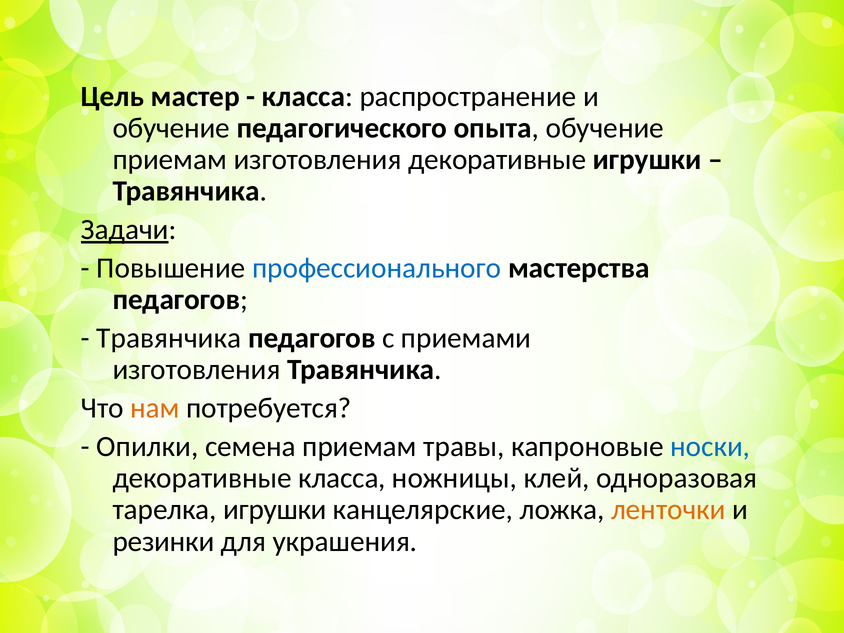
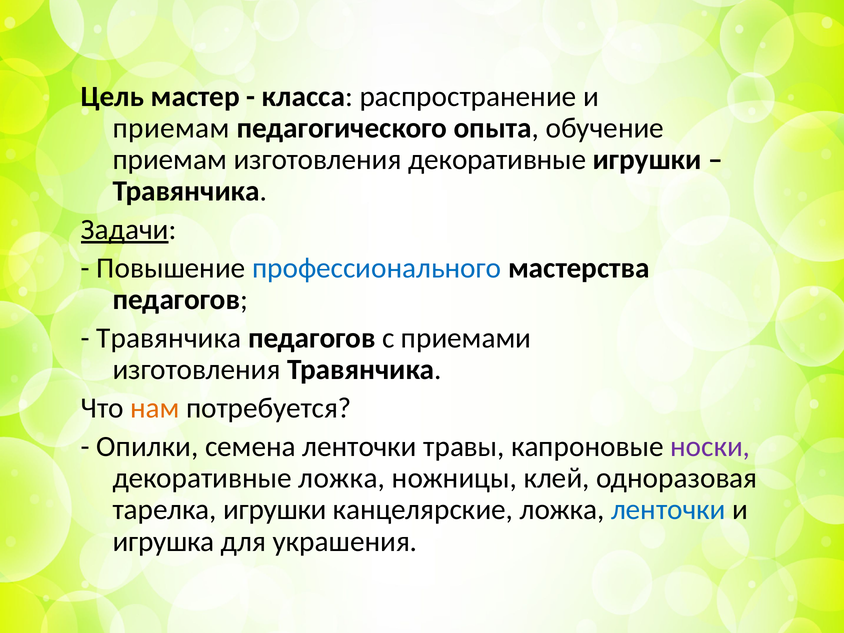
обучение: обучение -> приемам (171, 128)
семена приемам: приемам -> ленточки (360, 446)
носки colour: blue -> purple (710, 446)
декоративные класса: класса -> ложка (342, 478)
ленточки colour: orange -> blue (668, 510)
резинки: резинки -> игрушка (164, 541)
